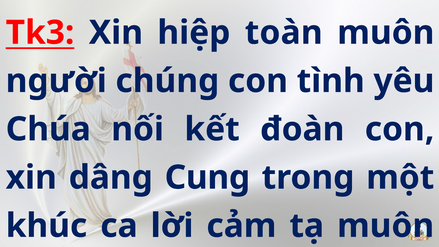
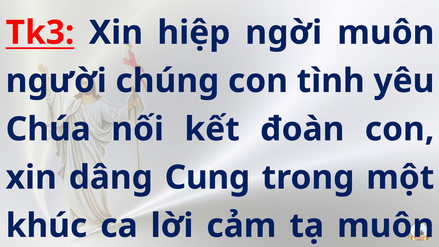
toàn: toàn -> ngời (284, 33)
